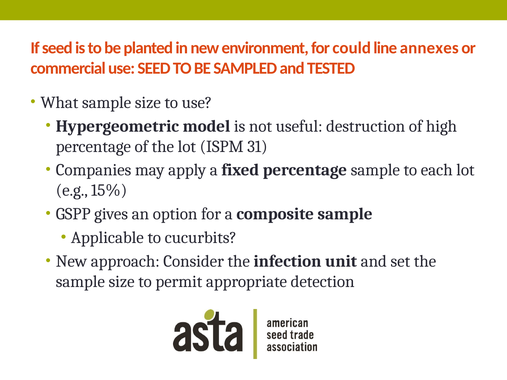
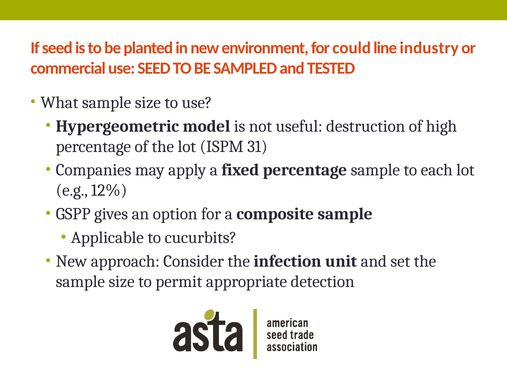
annexes: annexes -> industry (429, 48)
15%: 15% -> 12% (109, 190)
